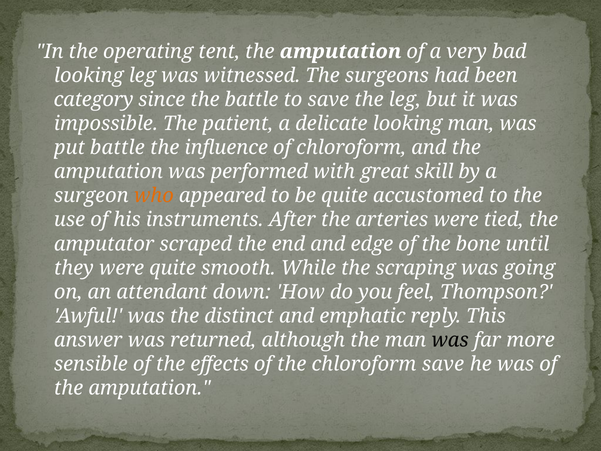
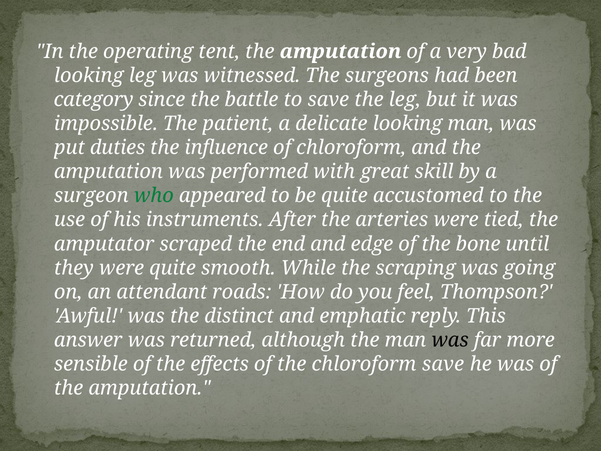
put battle: battle -> duties (118, 148)
who colour: orange -> green (154, 196)
down: down -> roads (242, 292)
